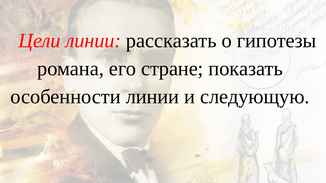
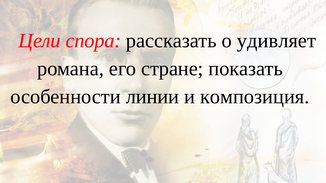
Цели линии: линии -> спора (93, 41)
гипотезы: гипотезы -> удивляет (276, 41)
следующую: следующую -> композиция (255, 97)
